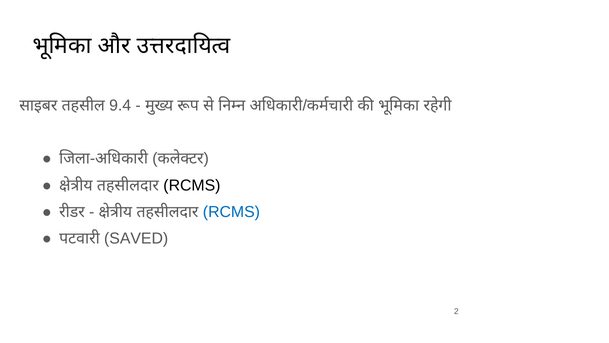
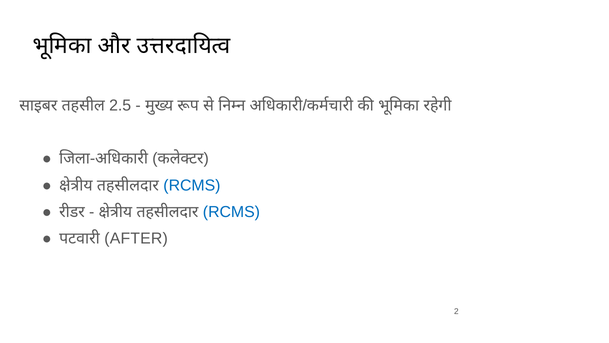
9.4: 9.4 -> 2.5 (120, 105)
RCMS colour: black -> blue (192, 185)
SAVED: SAVED -> AFTER (136, 238)
